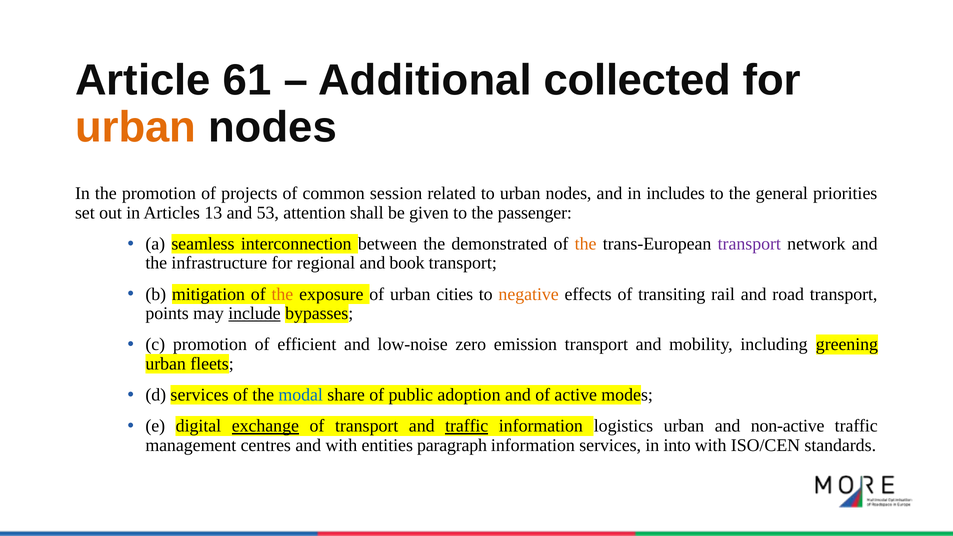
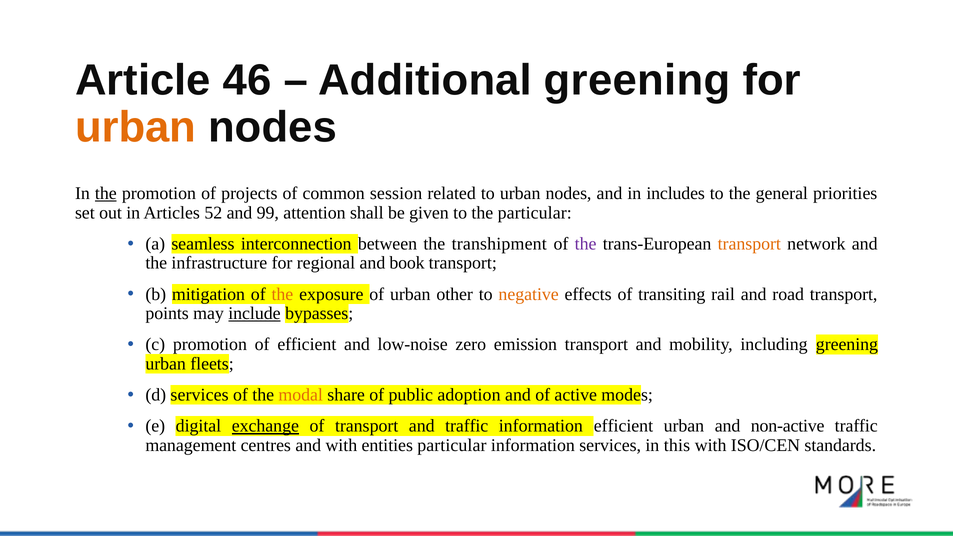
61: 61 -> 46 (247, 80)
Additional collected: collected -> greening (637, 80)
the underline: none -> present (106, 194)
13: 13 -> 52 (213, 213)
53: 53 -> 99 (268, 213)
the passenger: passenger -> particular (535, 213)
demonstrated: demonstrated -> transhipment (499, 244)
the colour: orange -> purple (586, 244)
transport colour: purple -> orange (749, 244)
cities: cities -> other (455, 294)
modal colour: blue -> orange (301, 395)
traffic underline: present -> none (467, 426)
information logistics: logistics -> efficient (623, 426)
entities paragraph: paragraph -> particular (452, 445)
into: into -> this (677, 445)
